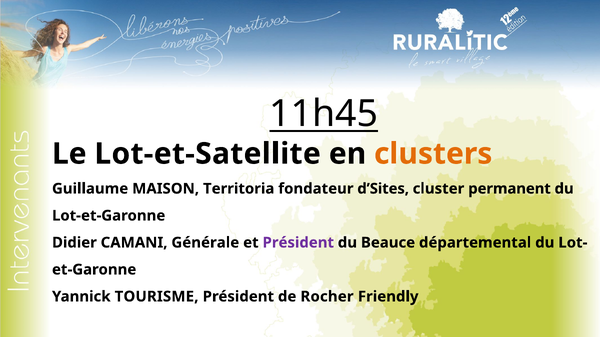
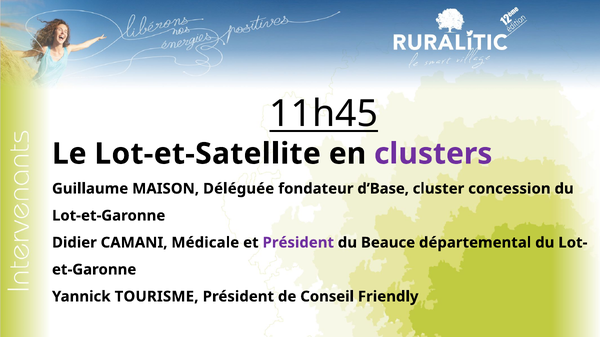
clusters colour: orange -> purple (433, 154)
Territoria: Territoria -> Déléguée (239, 189)
d’Sites: d’Sites -> d’Base (383, 189)
permanent: permanent -> concession (509, 189)
Générale: Générale -> Médicale (205, 243)
Rocher: Rocher -> Conseil (327, 297)
